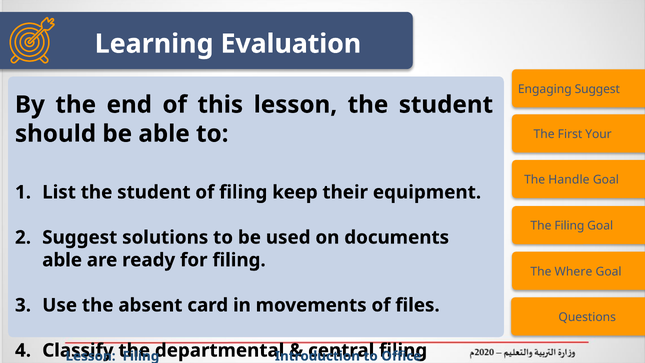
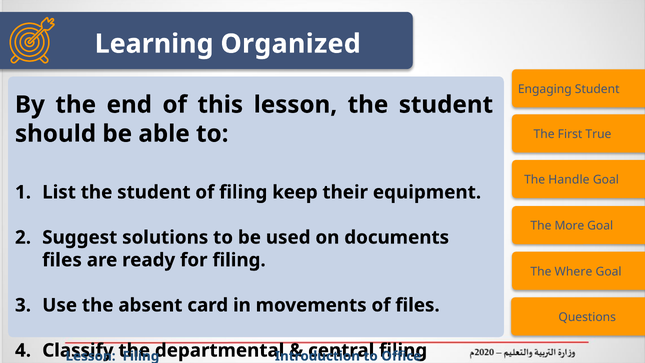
Evaluation: Evaluation -> Organized (291, 44)
Engaging Suggest: Suggest -> Student (597, 89)
Your: Your -> True (598, 134)
The Filing: Filing -> More (569, 226)
able: able -> files (62, 260)
